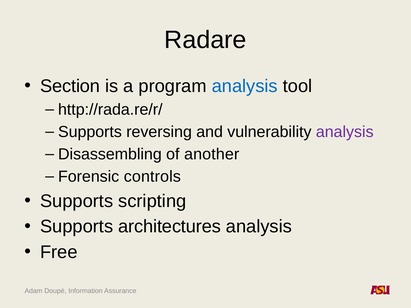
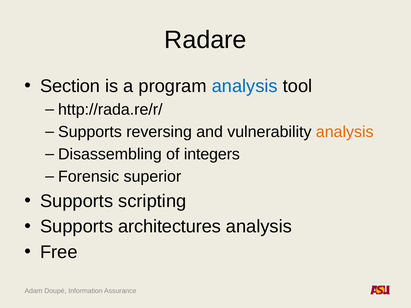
analysis colour: purple -> orange (345, 132)
another: another -> integers (212, 154)
controls: controls -> superior (152, 177)
